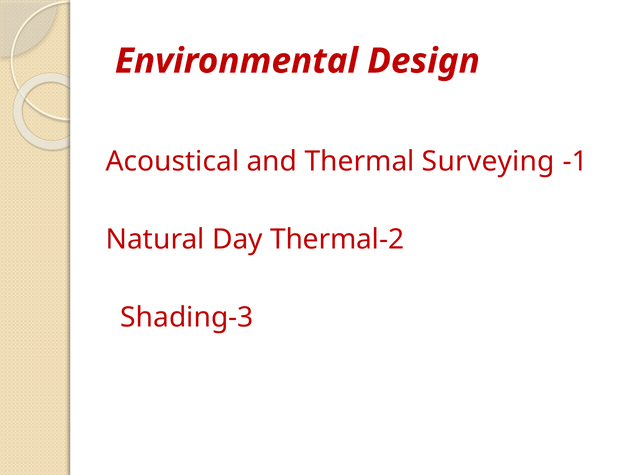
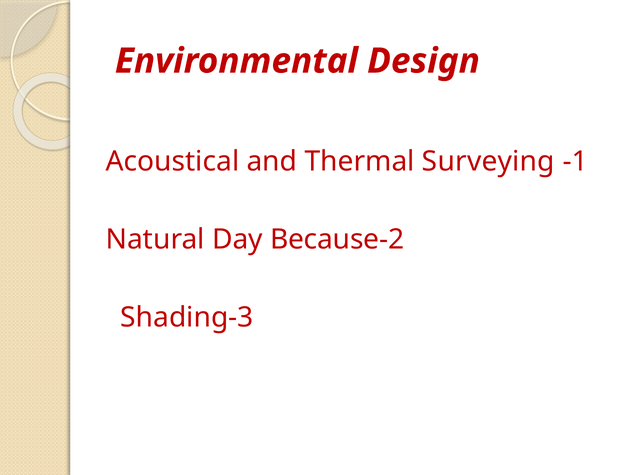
Day Thermal: Thermal -> Because (325, 240)
